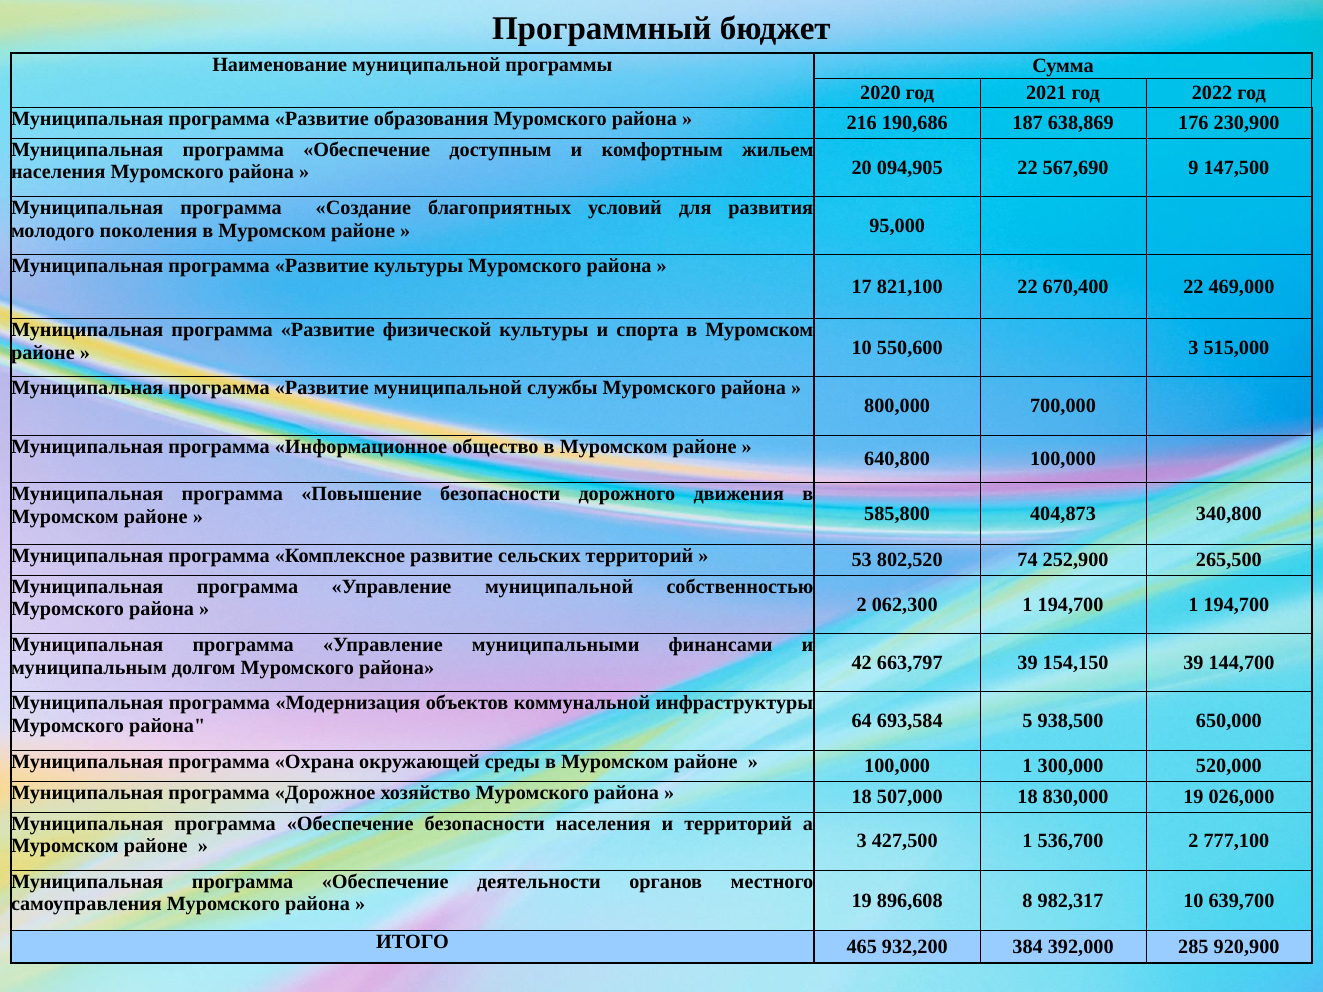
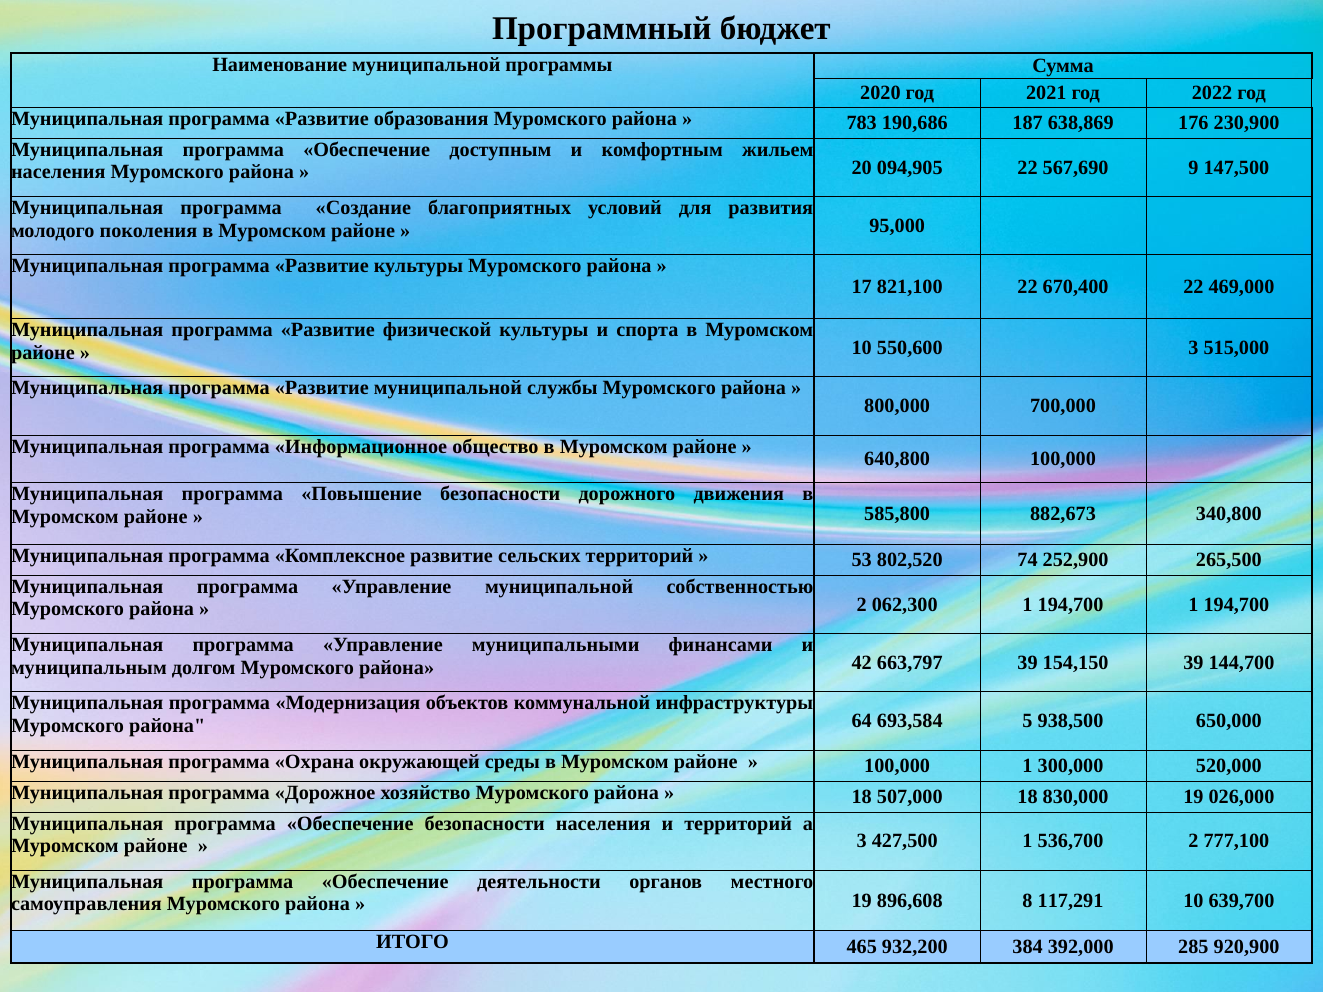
216: 216 -> 783 (862, 123)
404,873: 404,873 -> 882,673 (1063, 514)
982,317: 982,317 -> 117,291 (1071, 901)
